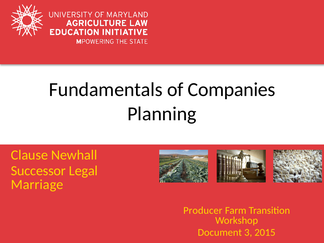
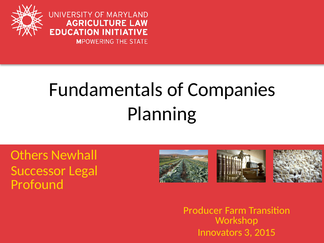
Clause: Clause -> Others (29, 155)
Marriage: Marriage -> Profound (37, 184)
Document: Document -> Innovators (220, 232)
